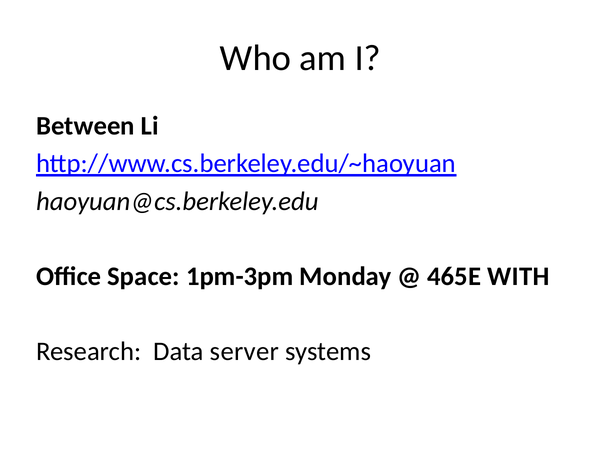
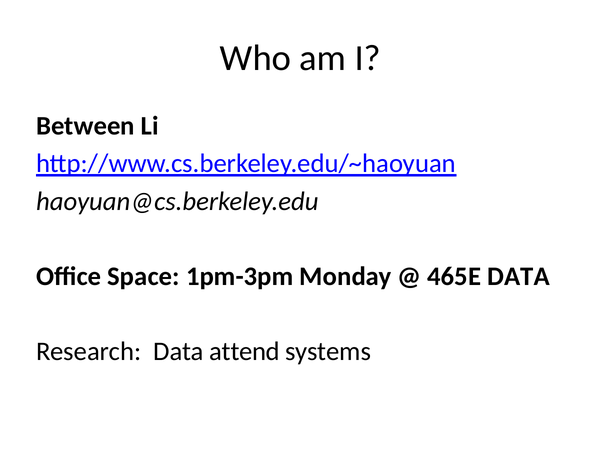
465E WITH: WITH -> DATA (518, 276)
server: server -> attend (245, 351)
